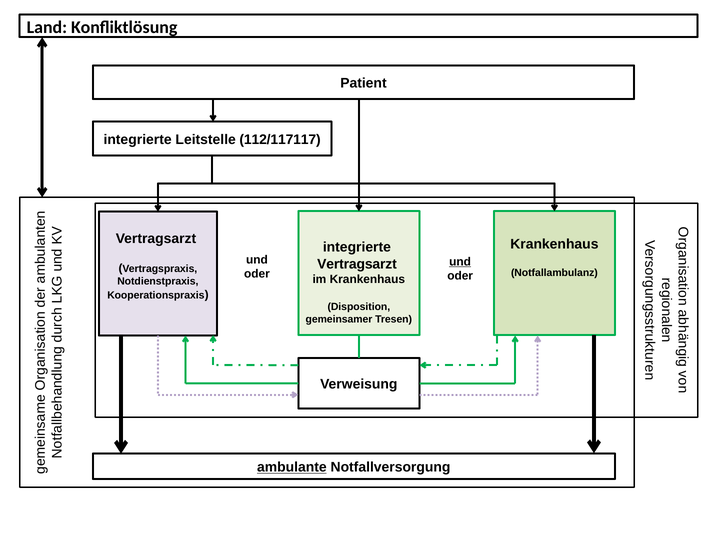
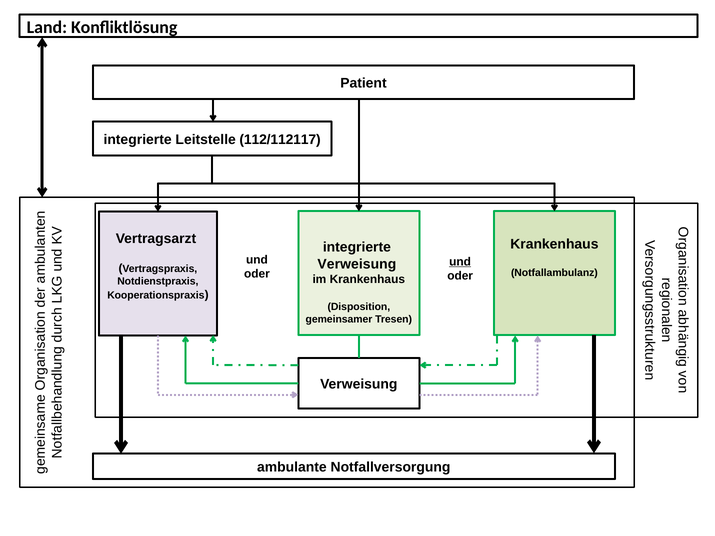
112/117117: 112/117117 -> 112/112117 (280, 140)
Vertragsarzt: Vertragsarzt -> Verweisung (357, 264)
ambulante underline: present -> none (292, 468)
